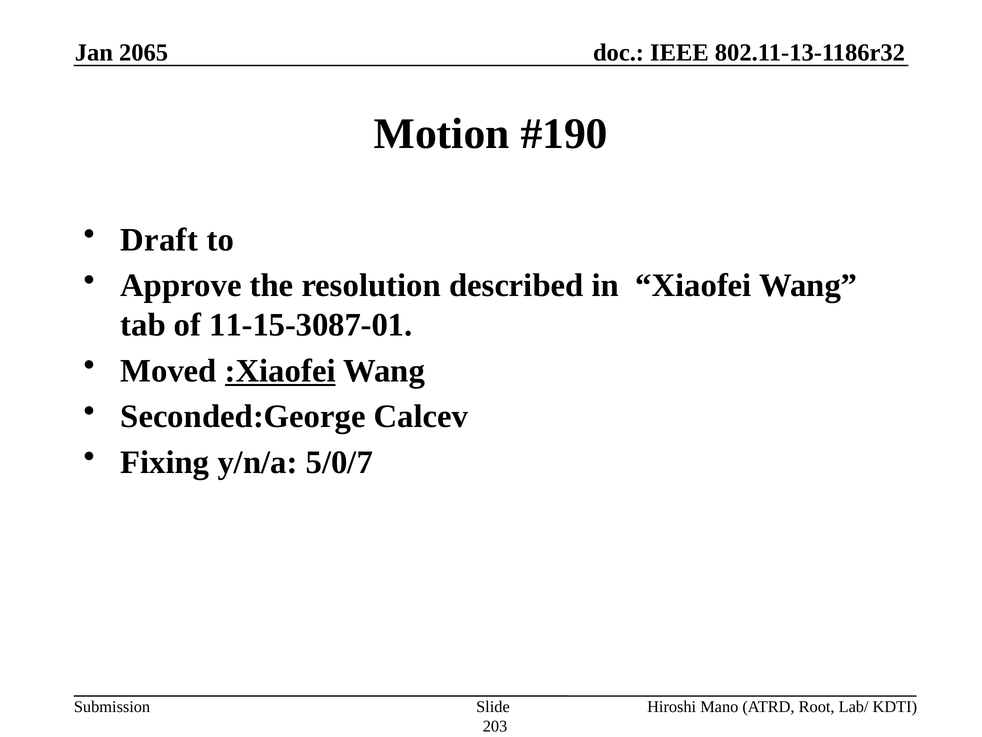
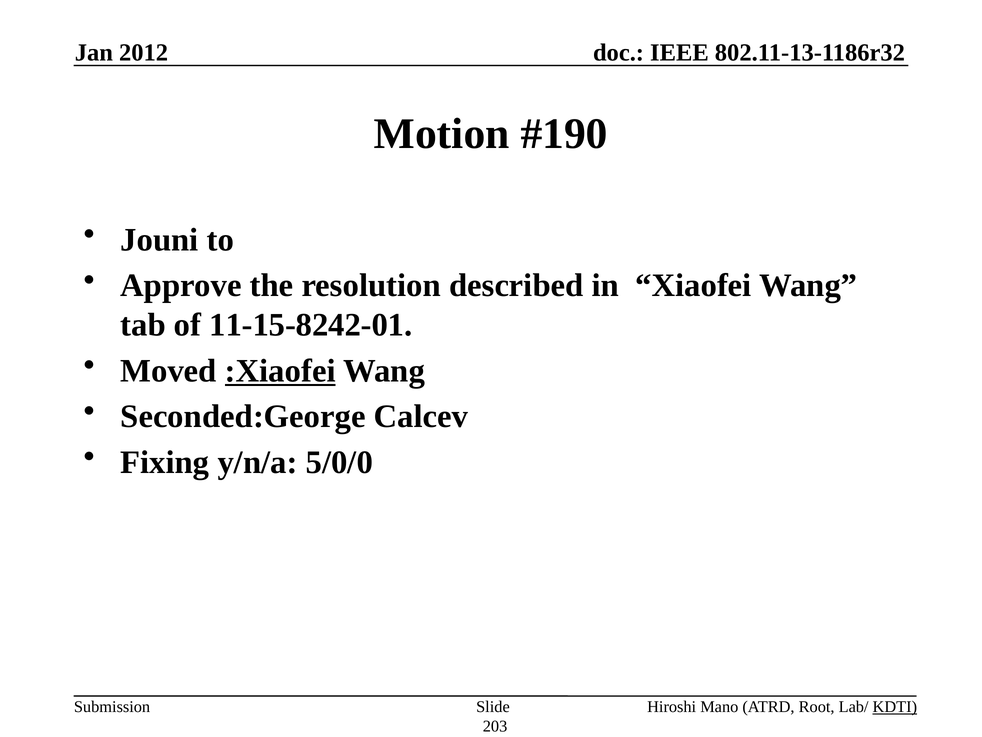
2065: 2065 -> 2012 (144, 52)
Draft: Draft -> Jouni (159, 240)
11-15-3087-01: 11-15-3087-01 -> 11-15-8242-01 (311, 325)
5/0/7: 5/0/7 -> 5/0/0 (339, 462)
KDTI underline: none -> present (895, 706)
